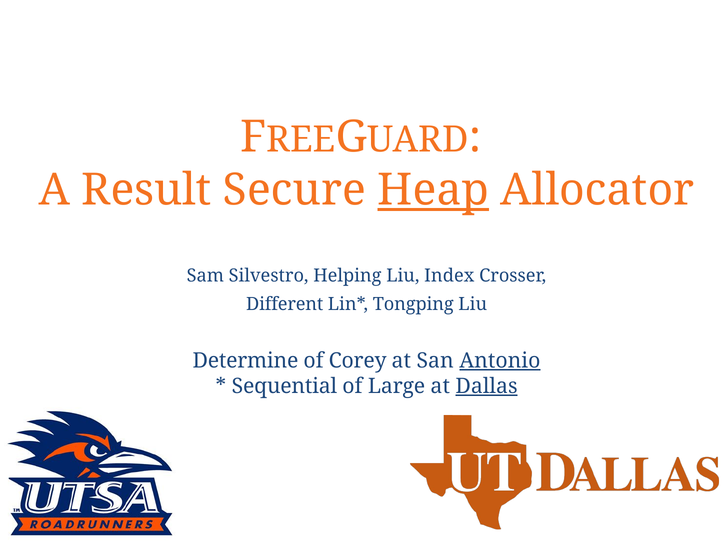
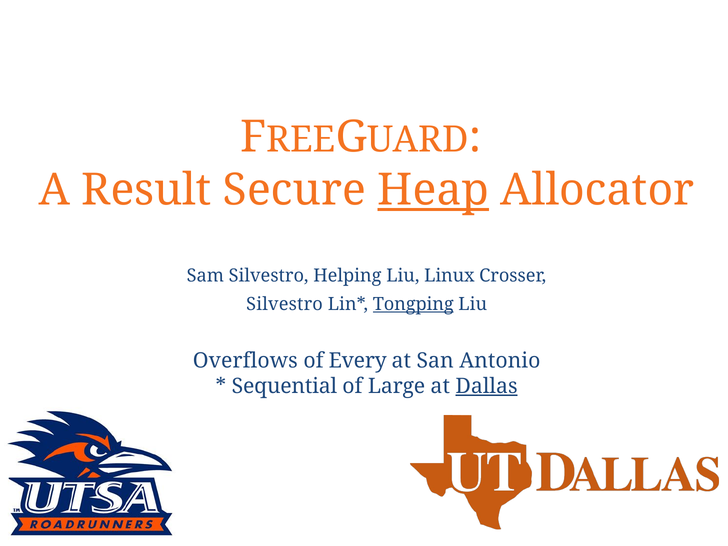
Index: Index -> Linux (449, 276)
Different: Different -> Silvestro (285, 304)
Tongping underline: none -> present (413, 304)
Determine: Determine -> Overflows (245, 361)
Corey: Corey -> Every (358, 361)
Antonio underline: present -> none (500, 361)
